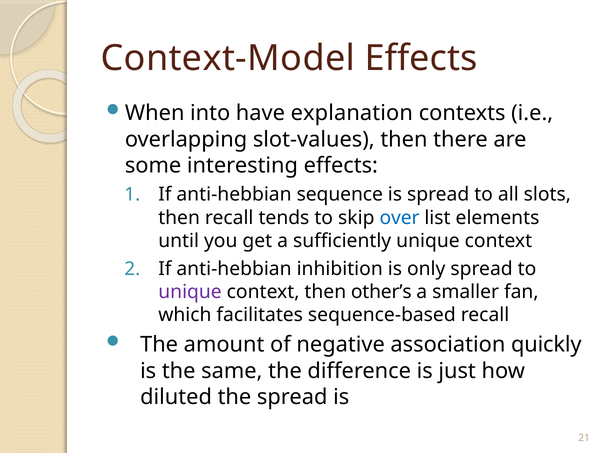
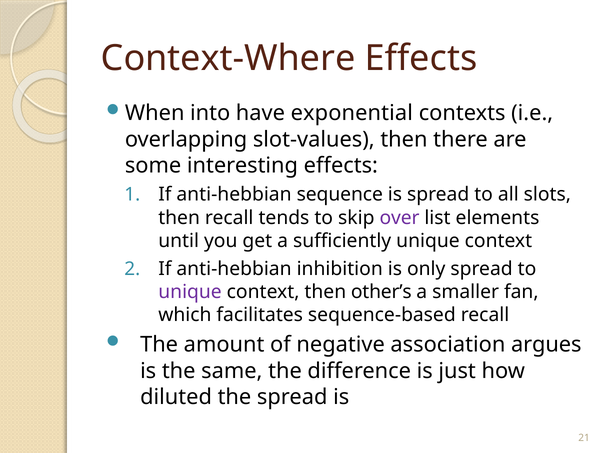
Context-Model: Context-Model -> Context-Where (228, 58)
explanation: explanation -> exponential (352, 113)
over colour: blue -> purple (400, 218)
quickly: quickly -> argues (546, 345)
